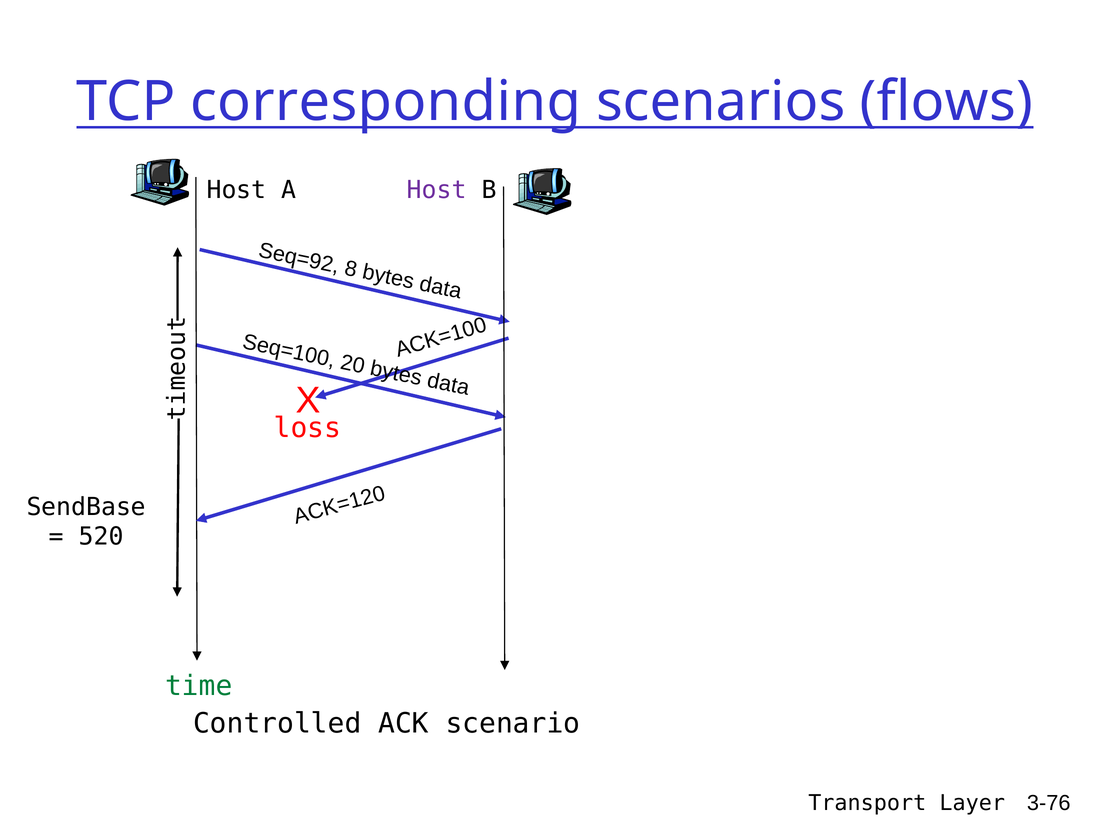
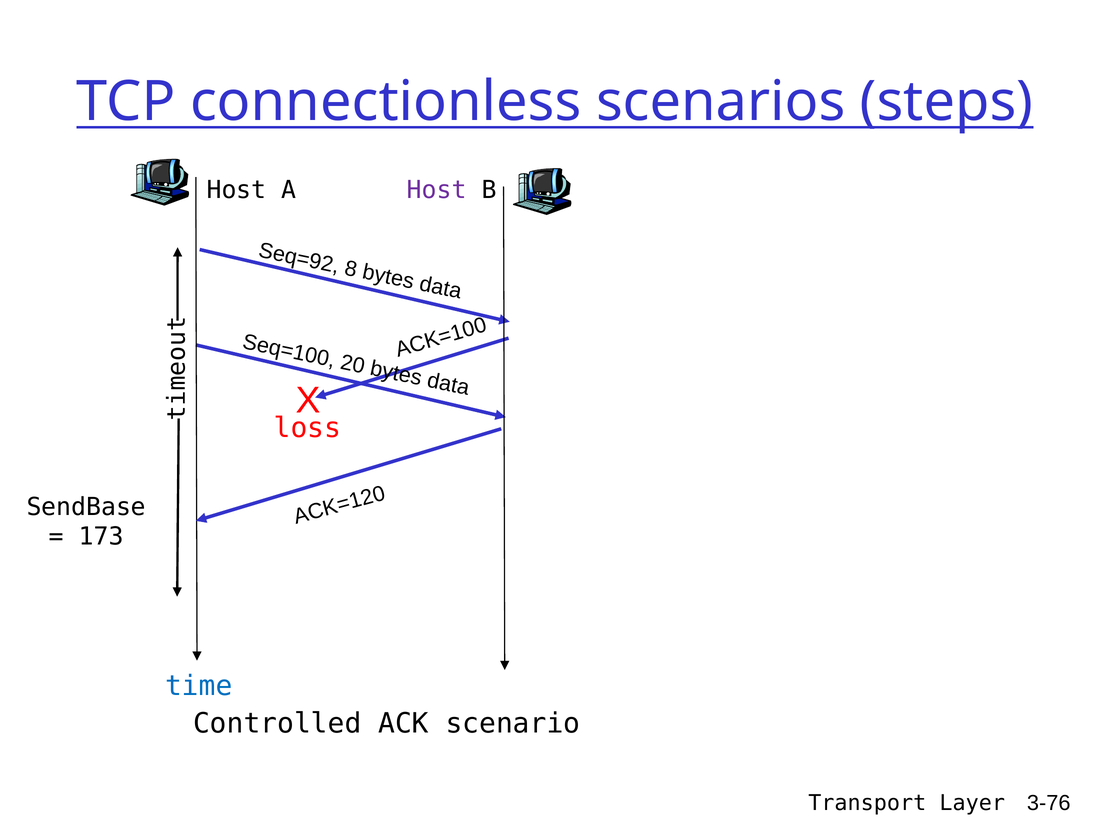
corresponding: corresponding -> connectionless (386, 102)
flows: flows -> steps (946, 102)
520: 520 -> 173 (101, 537)
time colour: green -> blue (199, 686)
